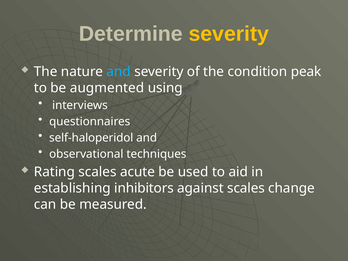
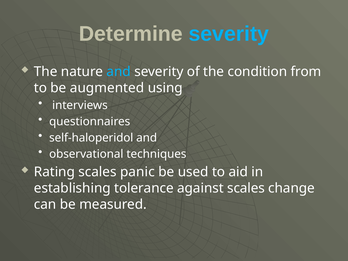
severity colour: yellow -> light blue (229, 34)
peak: peak -> from (306, 72)
acute: acute -> panic (137, 172)
inhibitors: inhibitors -> tolerance (144, 188)
